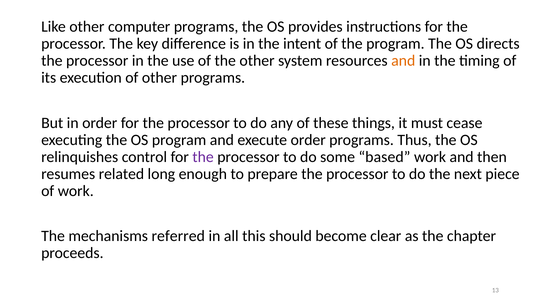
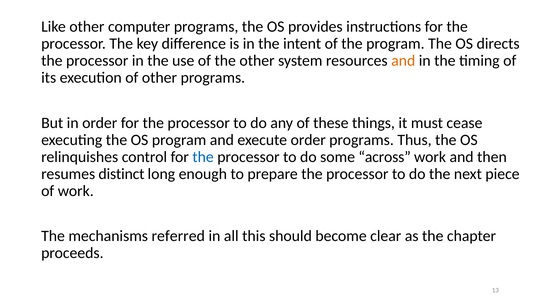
the colour: purple -> blue (203, 157)
based: based -> across (385, 157)
related: related -> distinct (121, 174)
